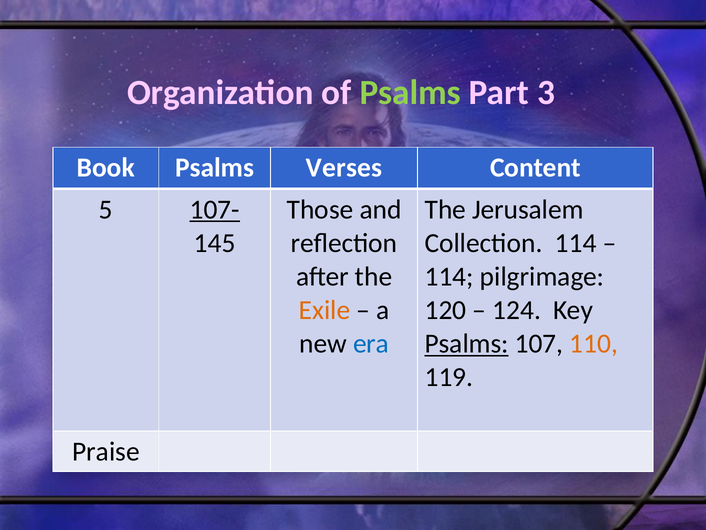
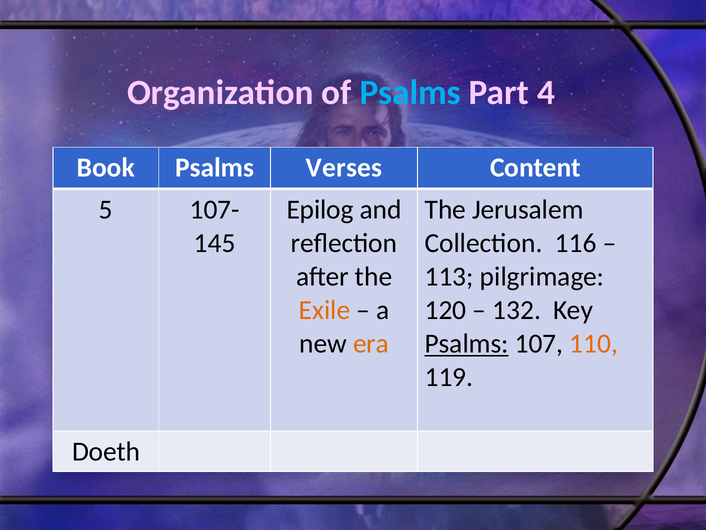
Psalms colour: light green -> light blue (410, 92)
3: 3 -> 4 (546, 92)
107- underline: present -> none (215, 209)
Those: Those -> Epilog (320, 209)
Collection 114: 114 -> 116 (576, 243)
114: 114 -> 113 (449, 276)
124: 124 -> 132 (517, 310)
era colour: blue -> orange (371, 343)
Praise: Praise -> Doeth (106, 451)
